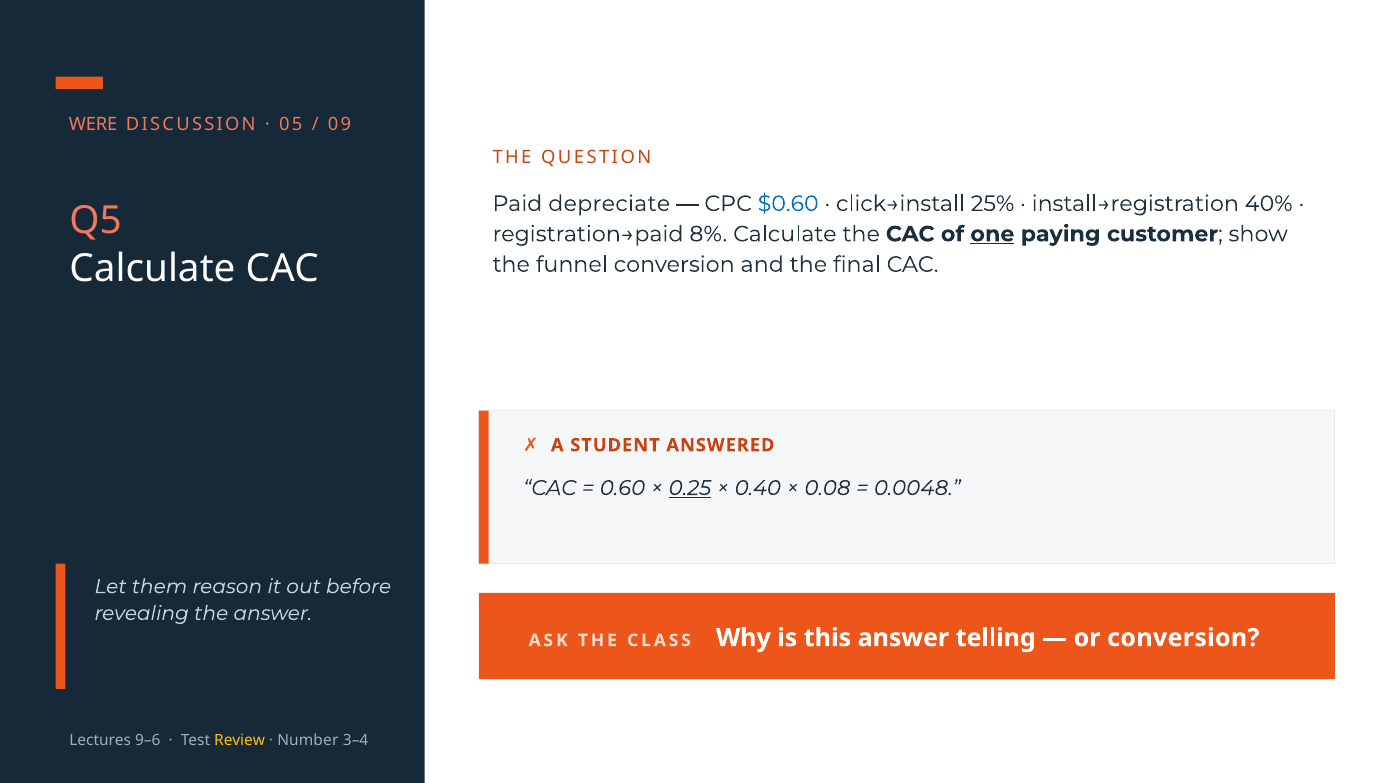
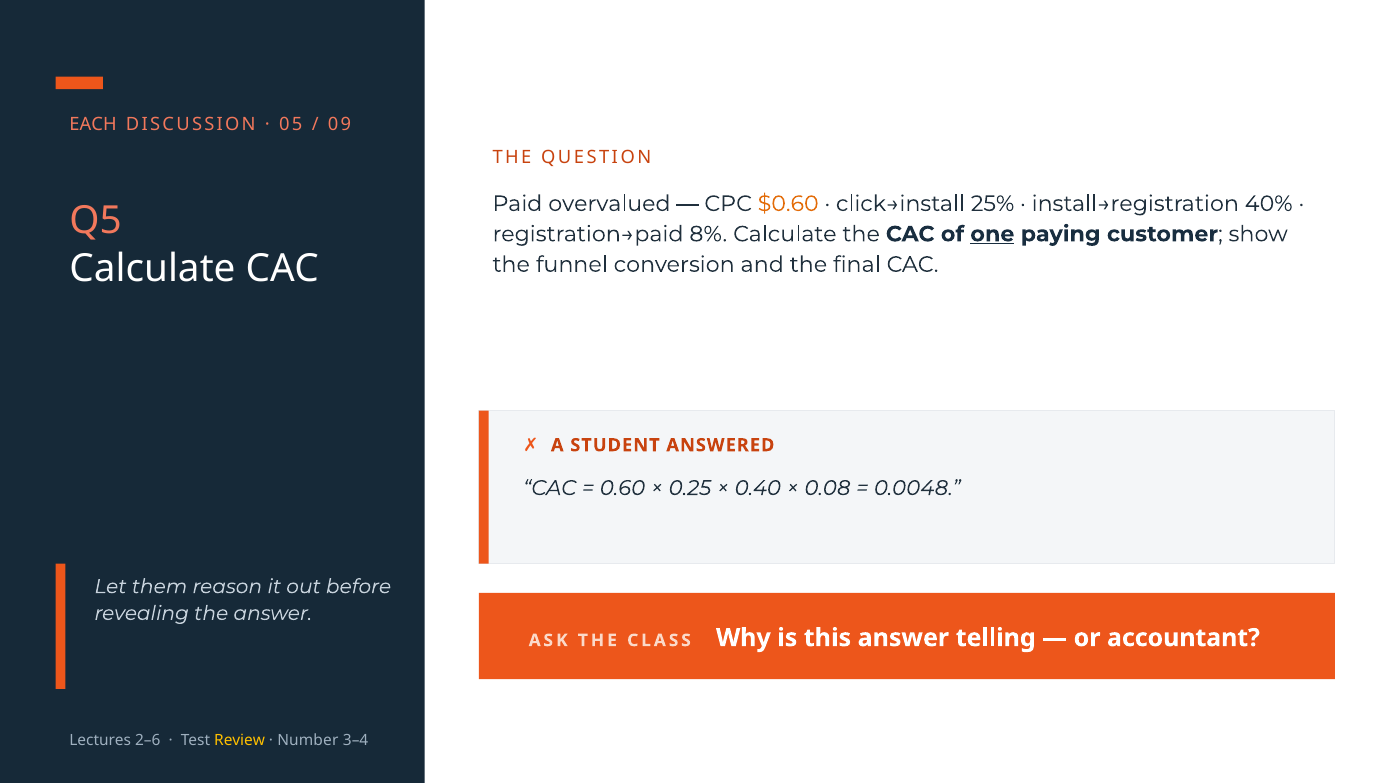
WERE: WERE -> EACH (93, 124)
depreciate: depreciate -> overvalued (609, 204)
$0.60 colour: blue -> orange (788, 204)
0.25 underline: present -> none (690, 488)
or conversion: conversion -> accountant (1183, 638)
9–6: 9–6 -> 2–6 (148, 740)
